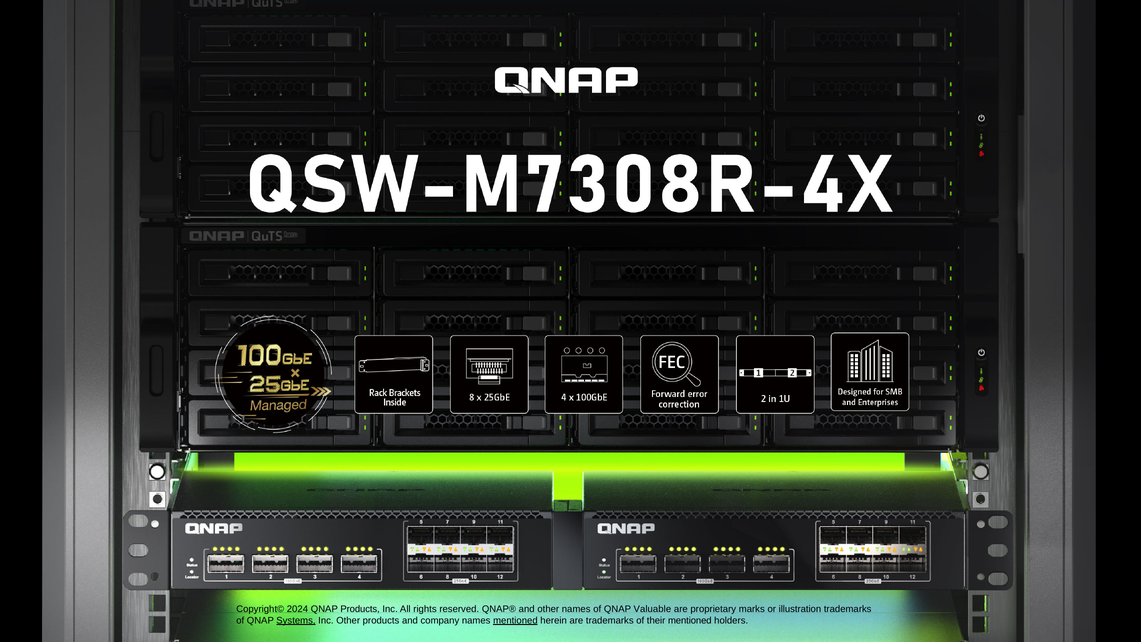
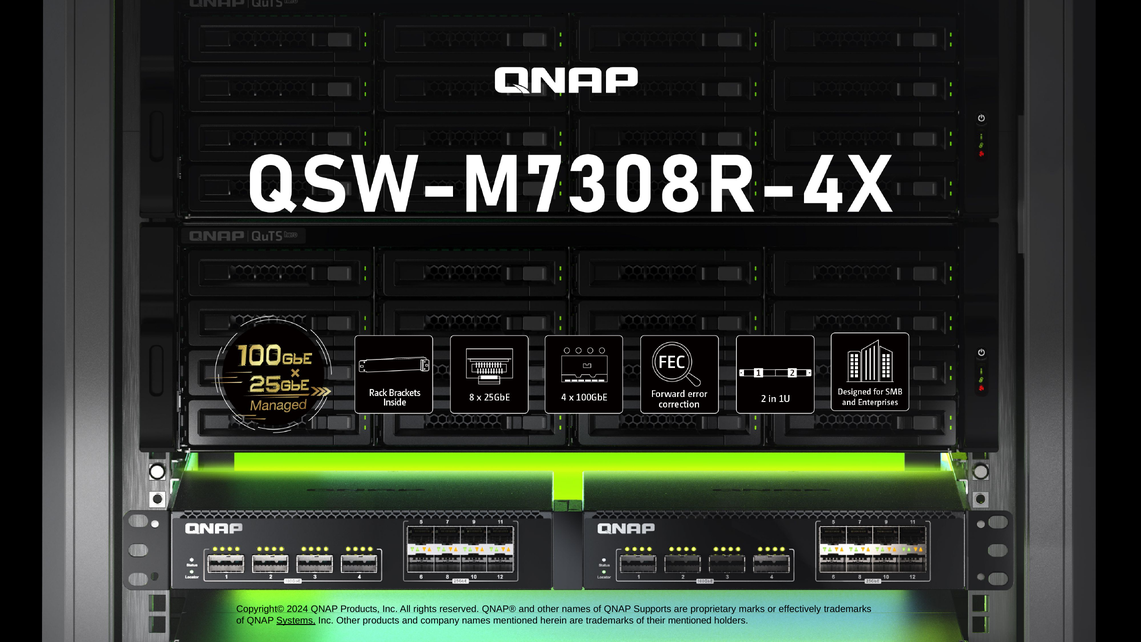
Valuable: Valuable -> Supports (652, 609)
illustration: illustration -> effectively (800, 609)
mentioned underline: present -> none (515, 620)
